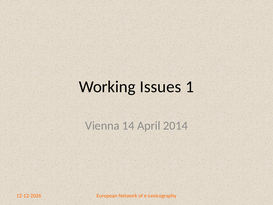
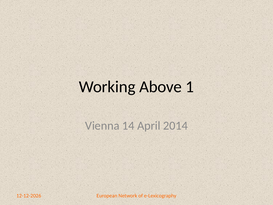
Issues: Issues -> Above (161, 87)
